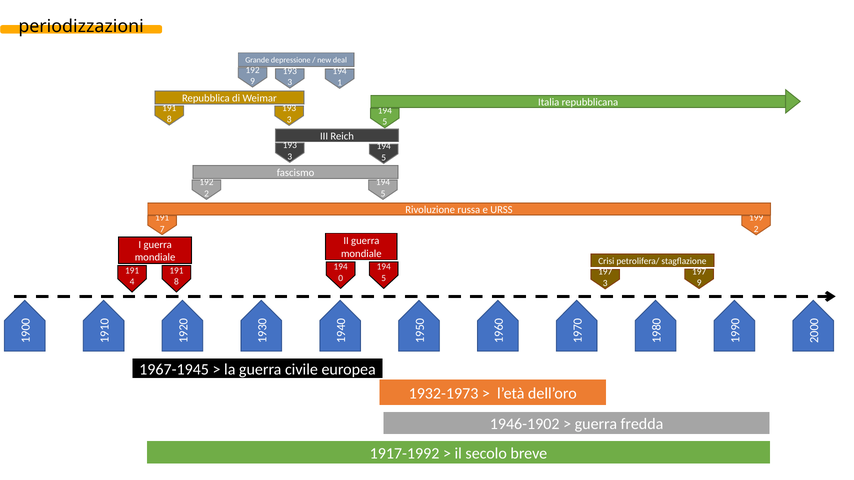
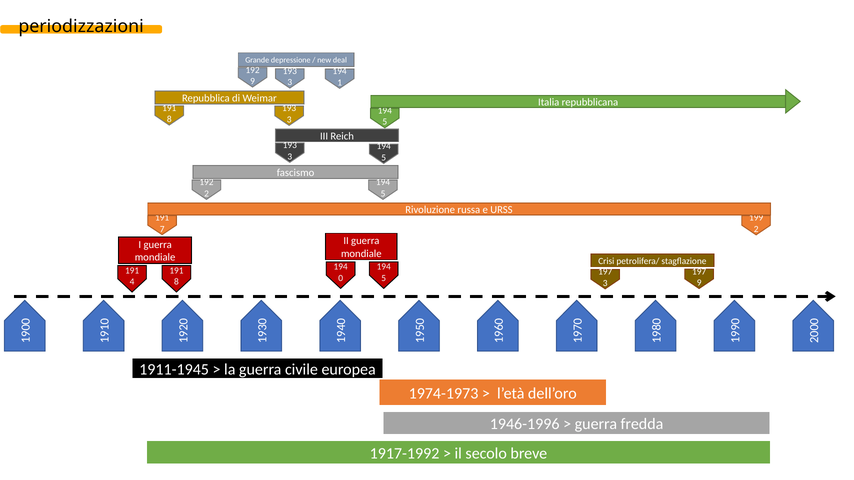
1967-1945: 1967-1945 -> 1911-1945 (174, 370)
1932-1973: 1932-1973 -> 1974-1973 (444, 394)
1946-1902: 1946-1902 -> 1946-1996 (525, 424)
